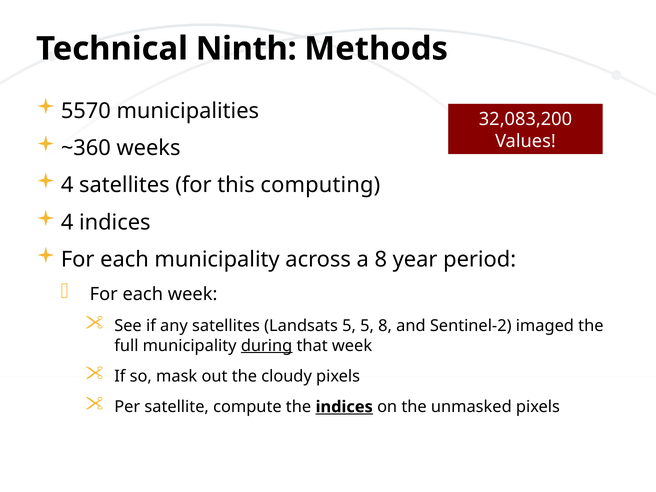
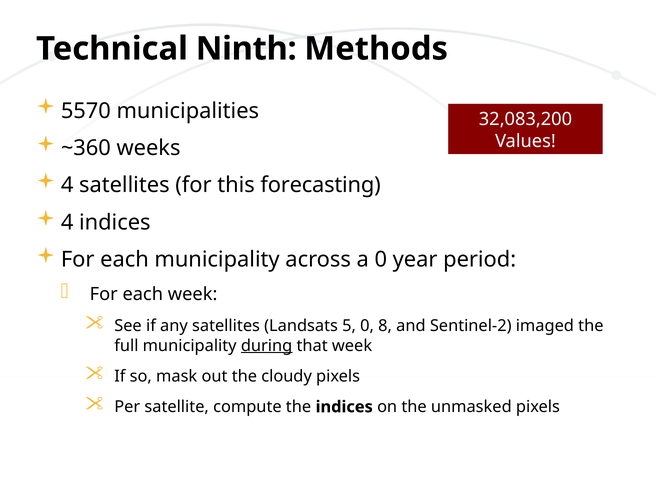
computing: computing -> forecasting (321, 185)
a 8: 8 -> 0 (381, 260)
5 5: 5 -> 0 (367, 326)
indices underline: present -> none (344, 407)
